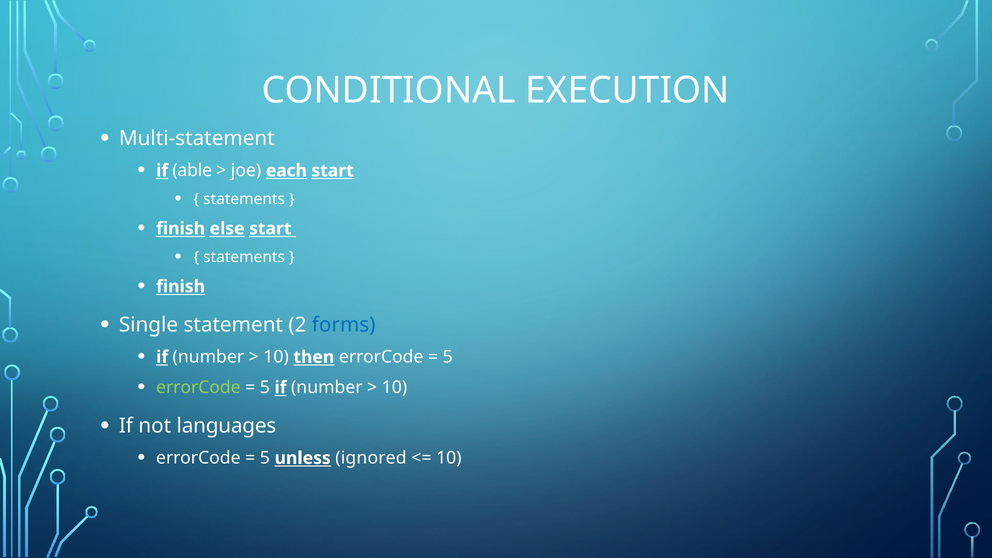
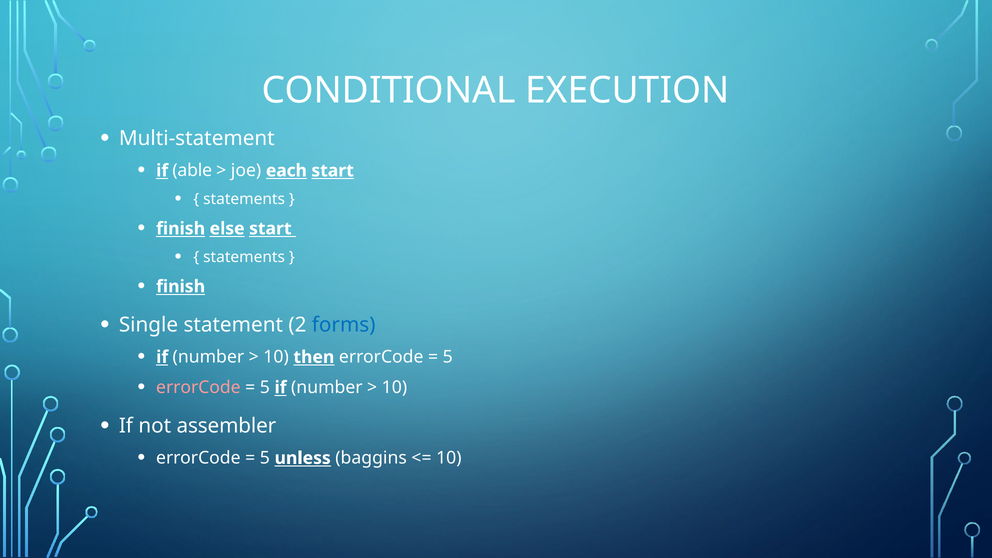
errorCode colour: light green -> pink (198, 388)
languages: languages -> assembler (226, 426)
ignored: ignored -> baggins (371, 458)
